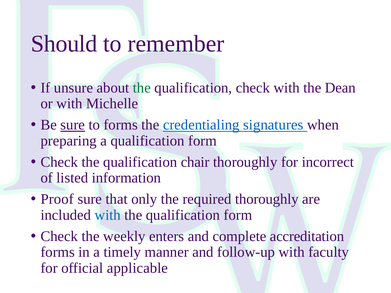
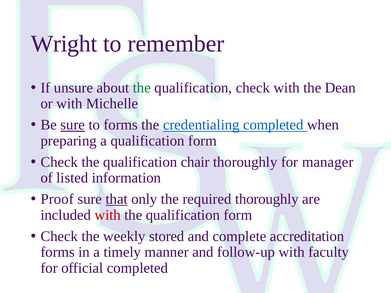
Should: Should -> Wright (64, 44)
credentialing signatures: signatures -> completed (273, 125)
incorrect: incorrect -> manager (328, 162)
that underline: none -> present (117, 199)
with colour: blue -> red (108, 215)
enters: enters -> stored (167, 236)
official applicable: applicable -> completed (137, 268)
